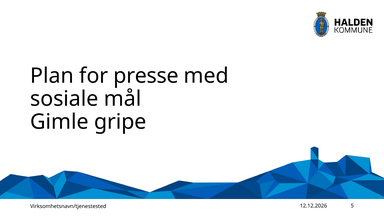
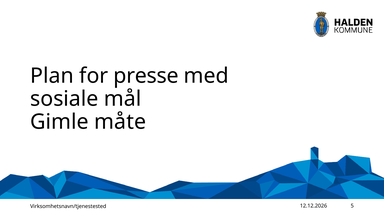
gripe: gripe -> måte (120, 122)
